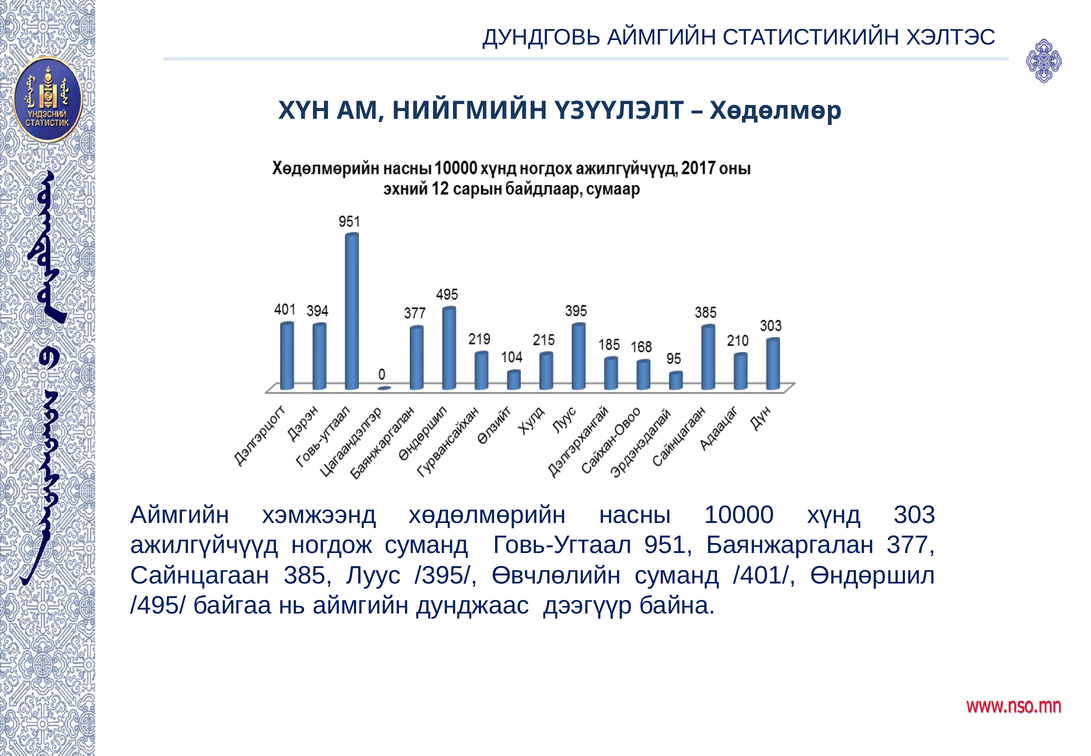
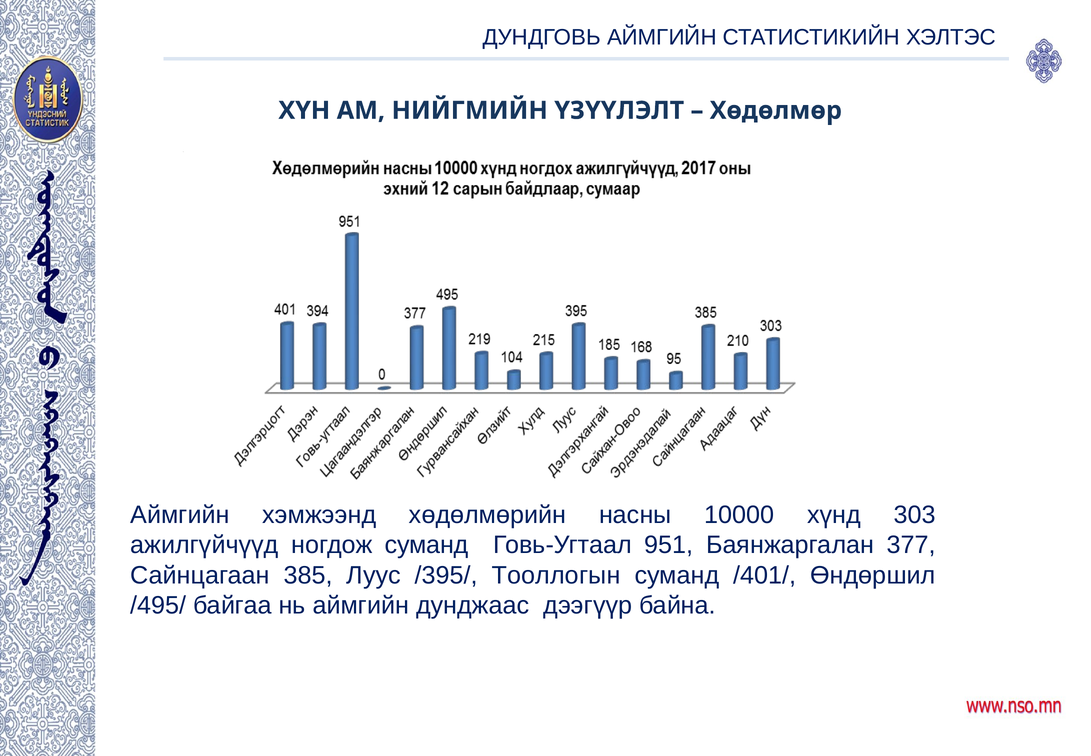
Өвчлөлийн: Өвчлөлийн -> Тооллогын (556, 575)
